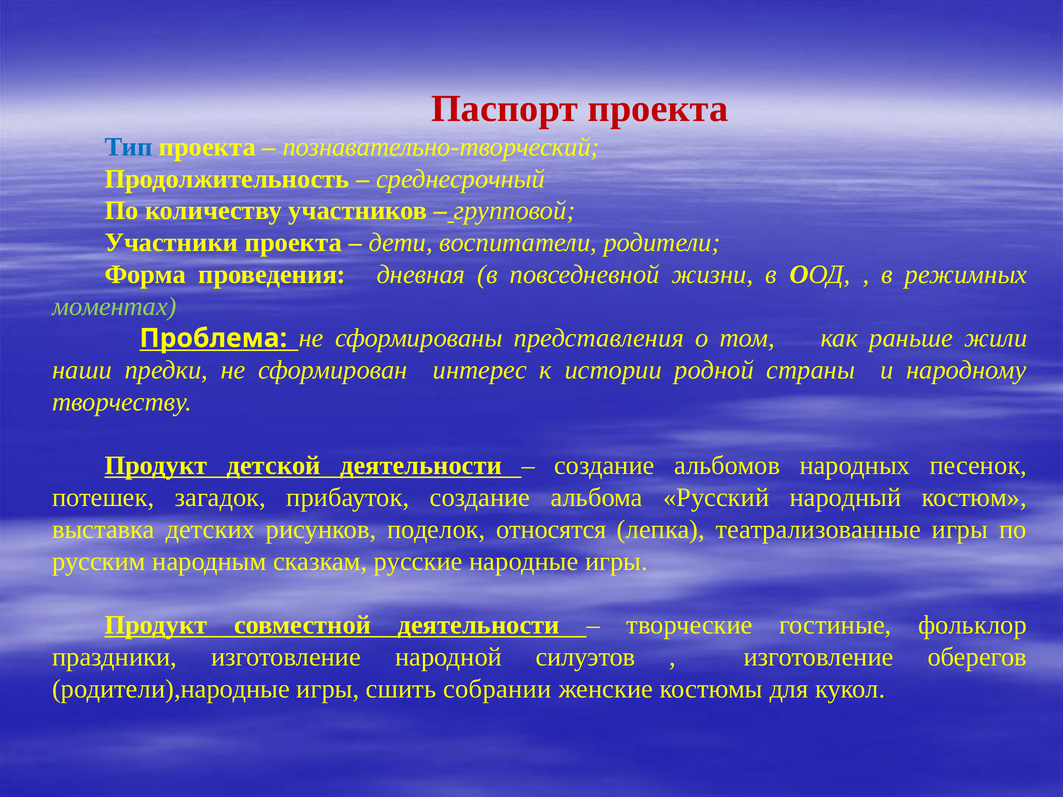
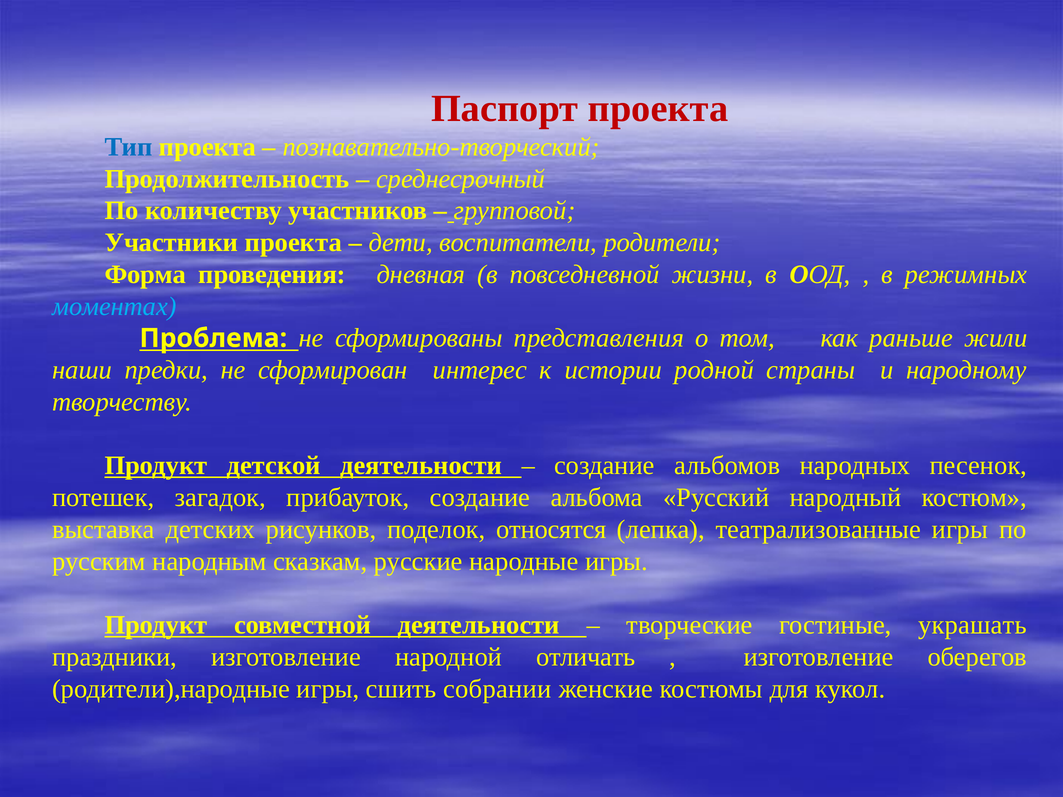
моментах colour: light green -> light blue (114, 306)
фольклор: фольклор -> украшать (972, 625)
силуэтов: силуэтов -> отличать (586, 657)
